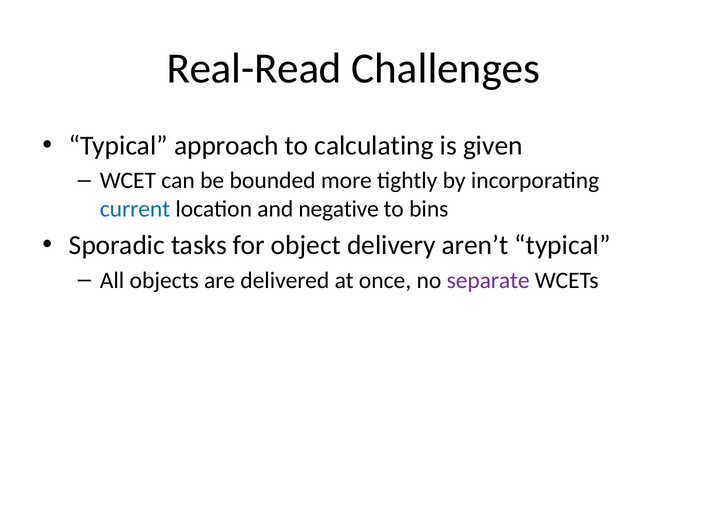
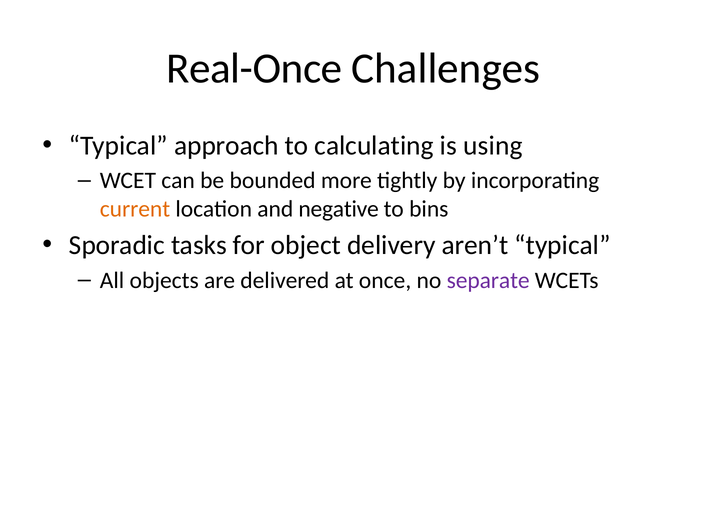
Real-Read: Real-Read -> Real-Once (254, 68)
given: given -> using (493, 146)
current colour: blue -> orange (135, 209)
